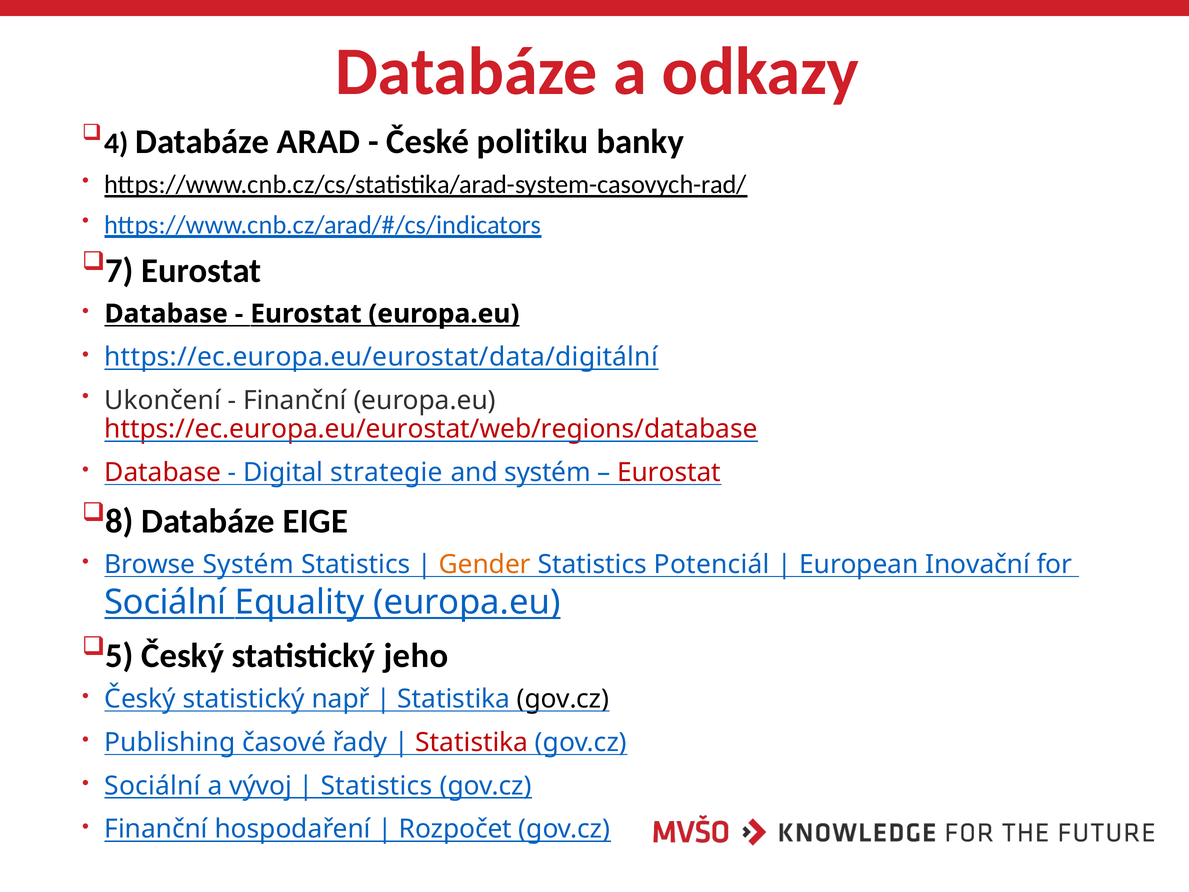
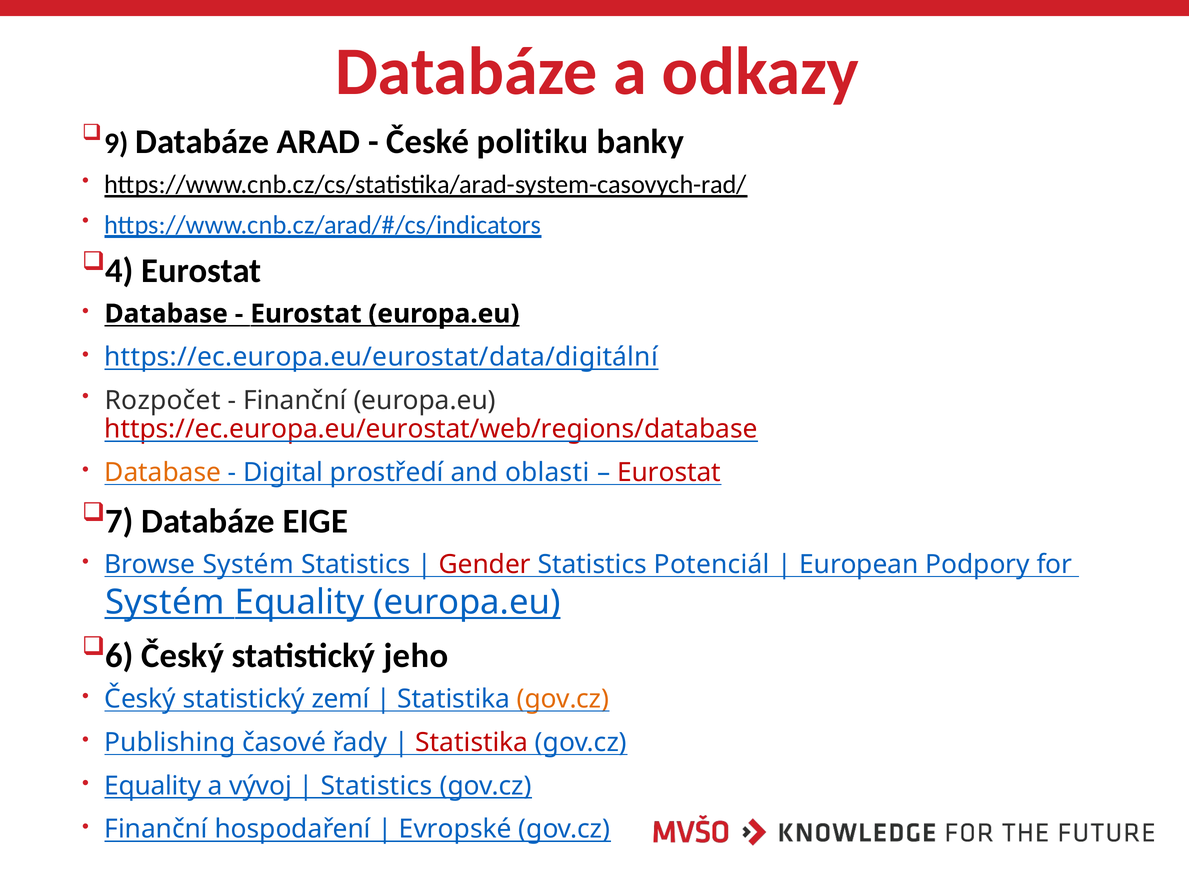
4: 4 -> 9 (117, 143)
7: 7 -> 4 (119, 271)
Ukončení: Ukončení -> Rozpočet (163, 401)
Database colour: red -> orange (163, 472)
strategie: strategie -> prostředí (387, 472)
and systém: systém -> oblasti (547, 472)
8: 8 -> 7 (119, 521)
Gender colour: orange -> red (485, 564)
Inovační: Inovační -> Podpory (978, 564)
Sociální: Sociální -> Systém (165, 602)
5: 5 -> 6 (119, 656)
např: např -> zemí (341, 699)
gov.cz colour: black -> orange (563, 699)
Sociální: Sociální -> Equality (153, 786)
Rozpočet: Rozpočet -> Evropské (455, 829)
